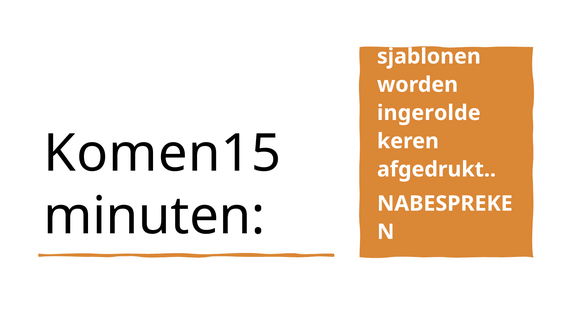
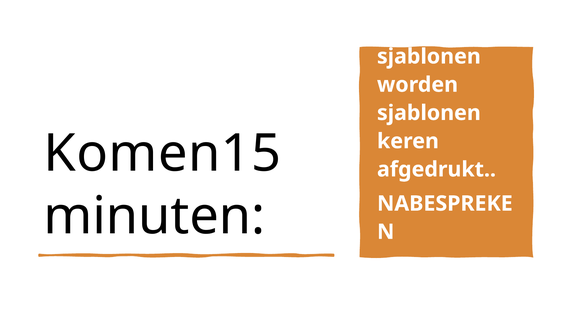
ingerolde: ingerolde -> sjablonen (429, 113)
